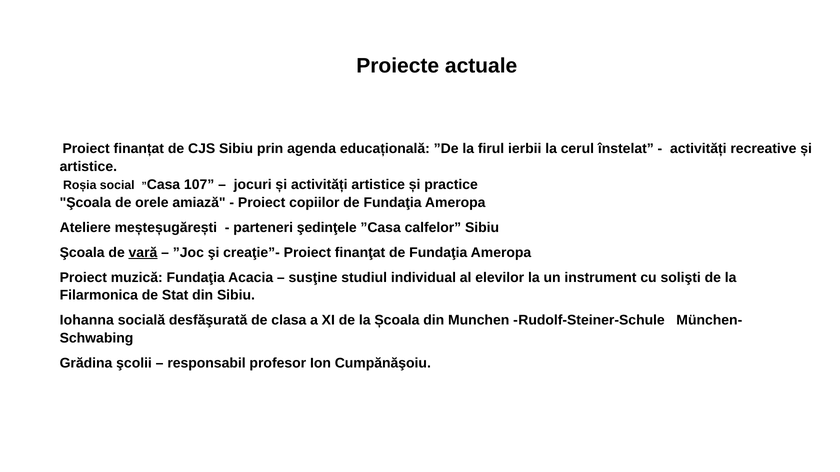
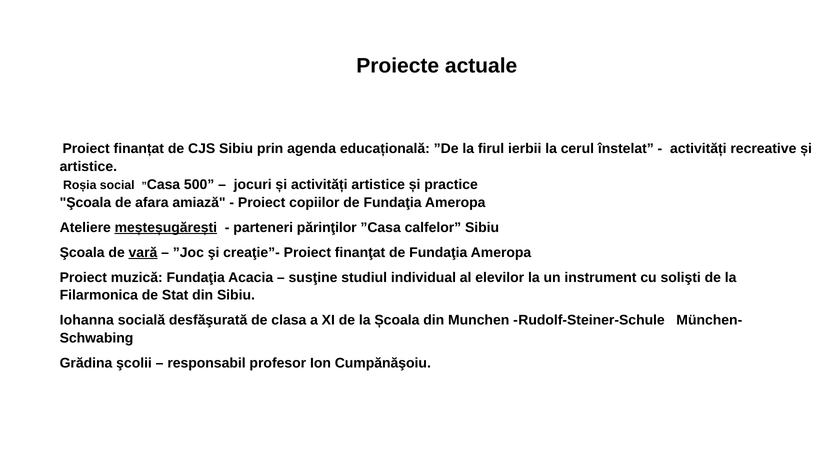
107: 107 -> 500 (199, 185)
orele: orele -> afara (152, 203)
meșteșugărești underline: none -> present (166, 228)
şedinţele: şedinţele -> părinţilor (327, 228)
